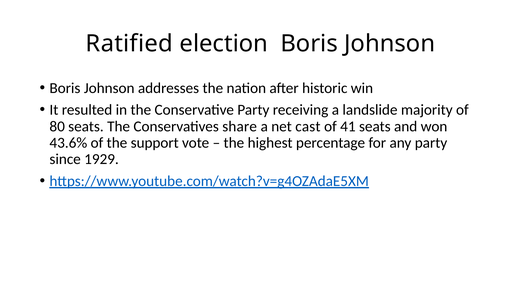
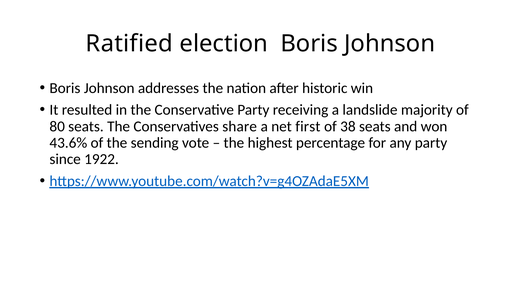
cast: cast -> first (308, 126)
41: 41 -> 38 (348, 126)
support: support -> sending (155, 143)
1929: 1929 -> 1922 (102, 159)
